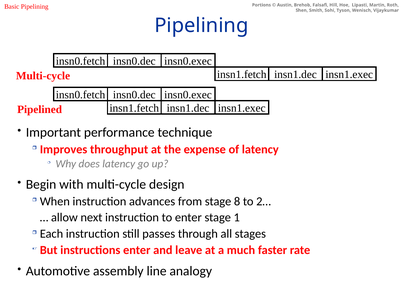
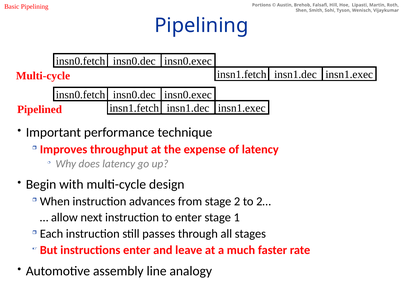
8: 8 -> 2 (237, 201)
